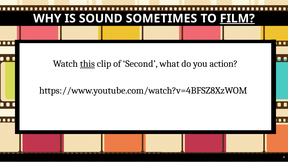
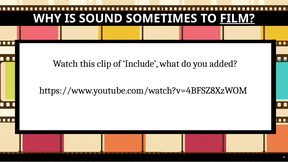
this underline: present -> none (87, 64)
Second: Second -> Include (140, 64)
action: action -> added (224, 64)
